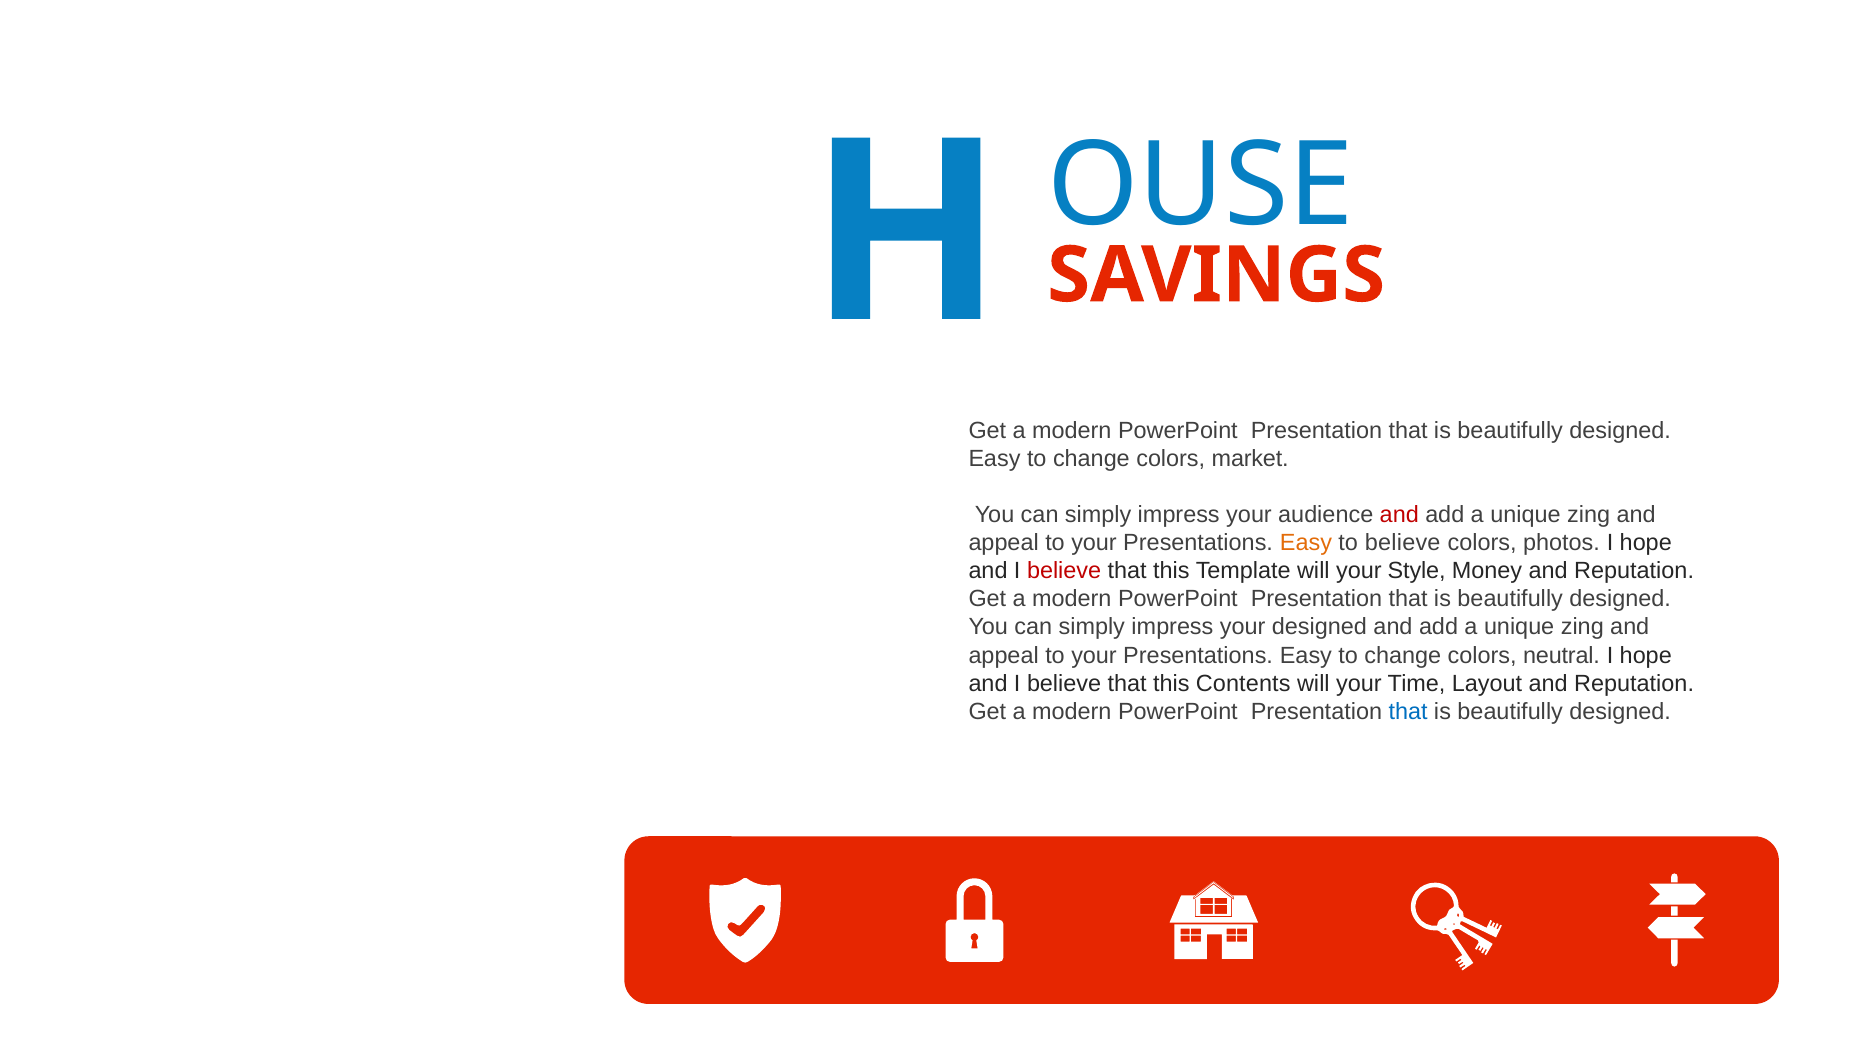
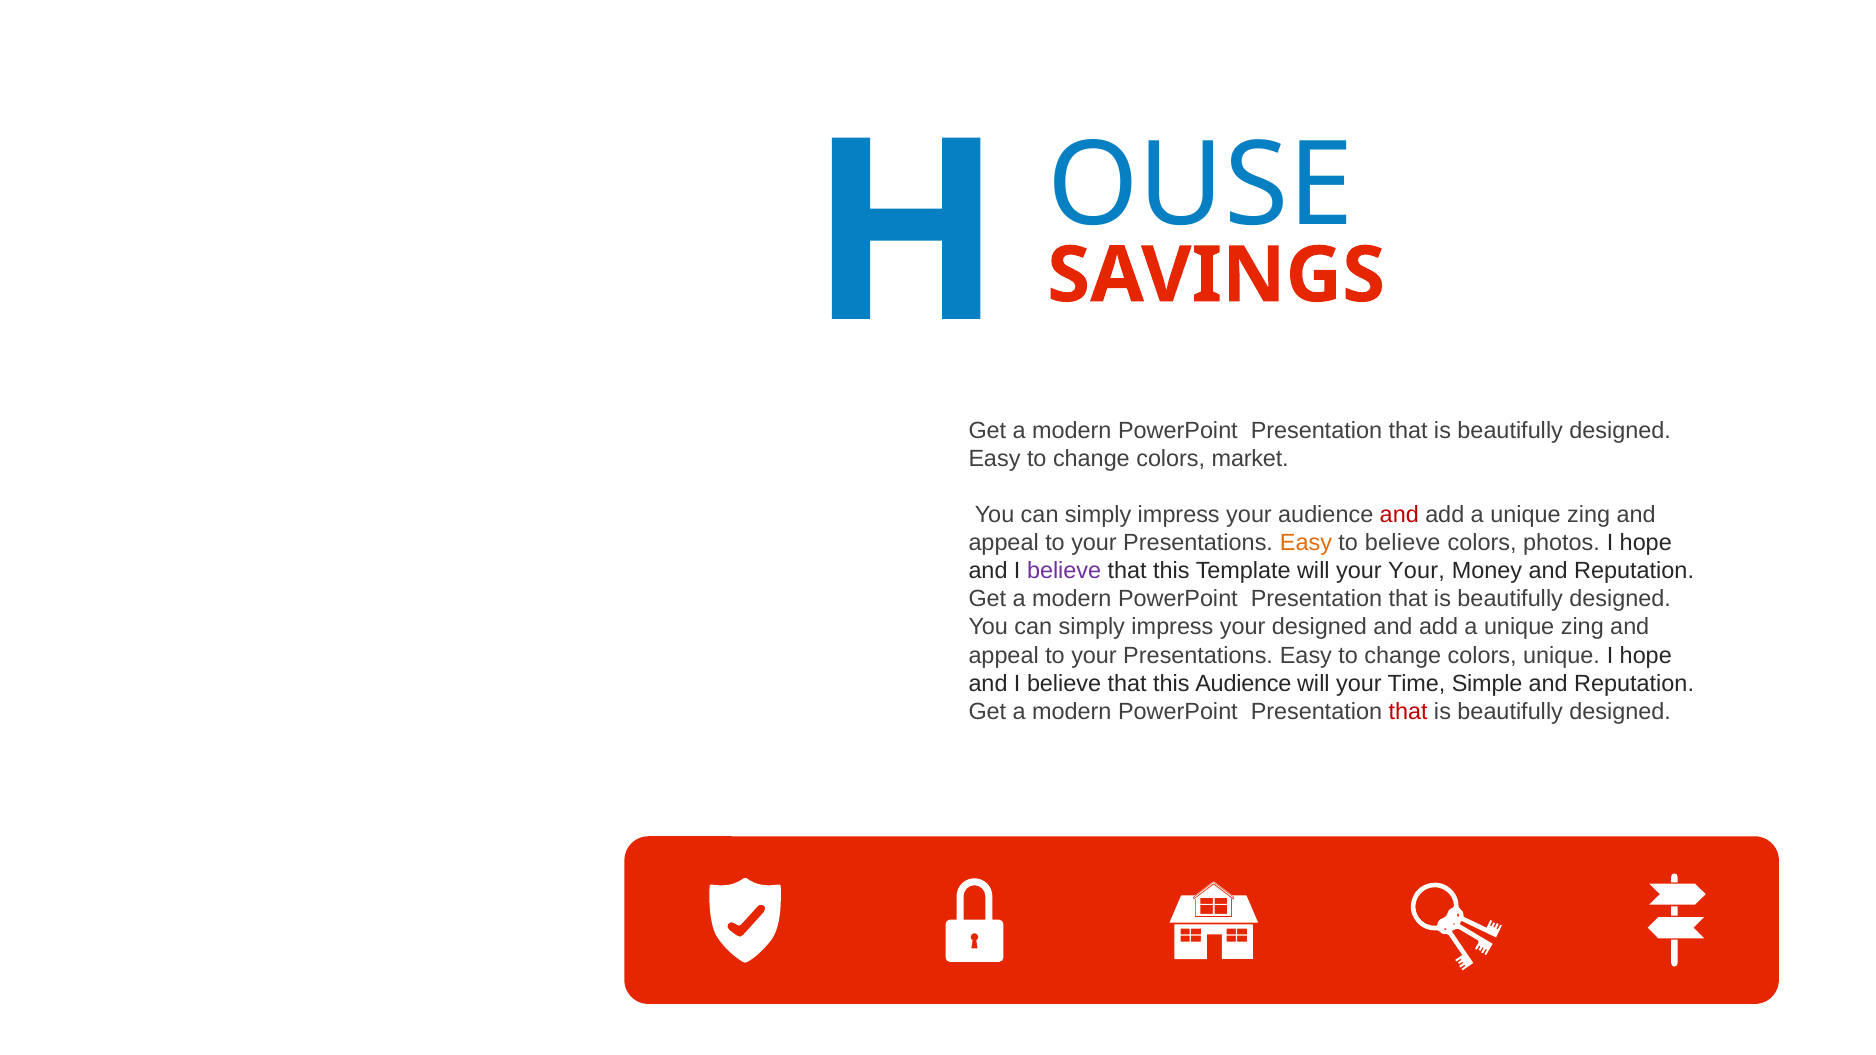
believe colour: red -> purple (1064, 571)
your Style: Style -> Your (1416, 571)
colors neutral: neutral -> unique (1561, 655)
this Contents: Contents -> Audience (1243, 684)
Layout: Layout -> Simple (1487, 684)
that colour: blue -> red (1408, 712)
